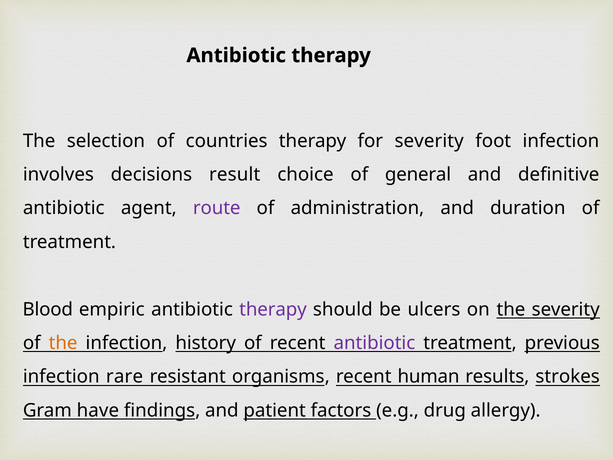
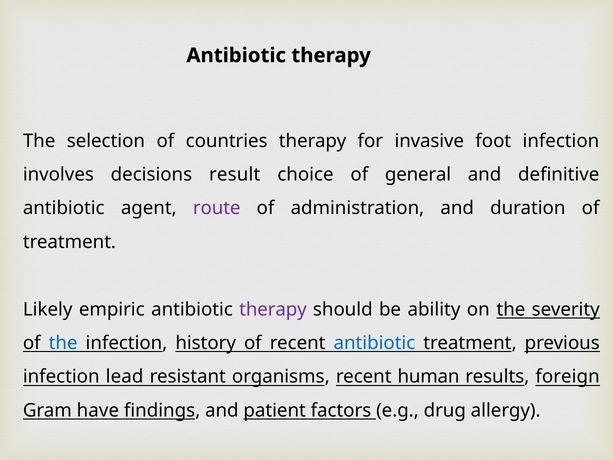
for severity: severity -> invasive (429, 141)
Blood: Blood -> Likely (48, 309)
ulcers: ulcers -> ability (434, 309)
the colour: orange -> blue (63, 343)
antibiotic colour: purple -> blue (374, 343)
rare: rare -> lead (125, 377)
strokes: strokes -> foreign (568, 377)
